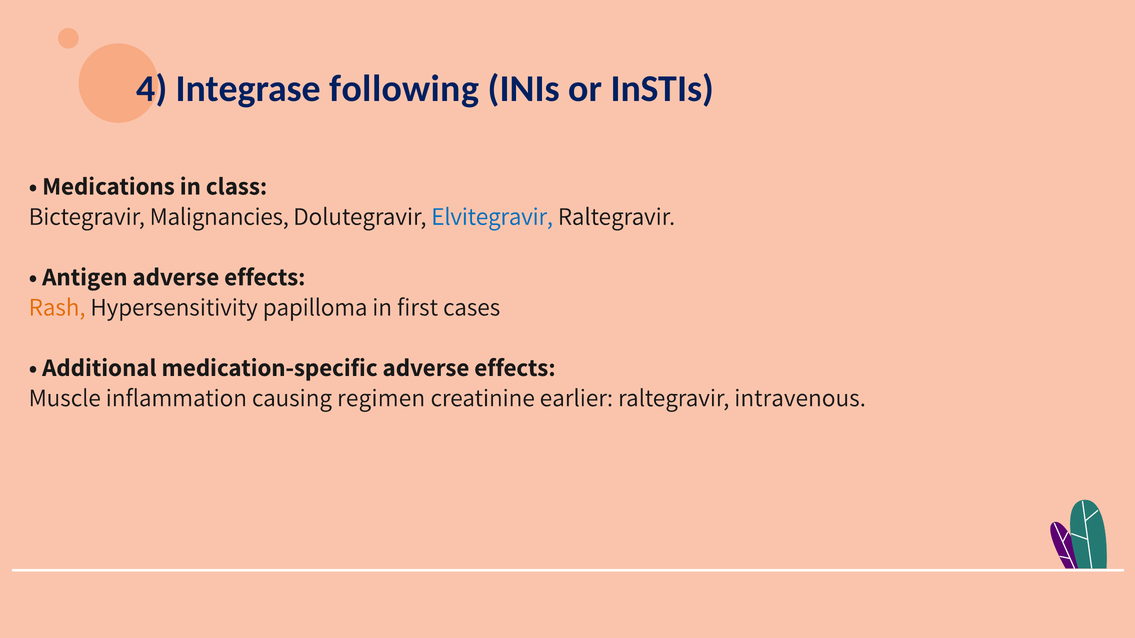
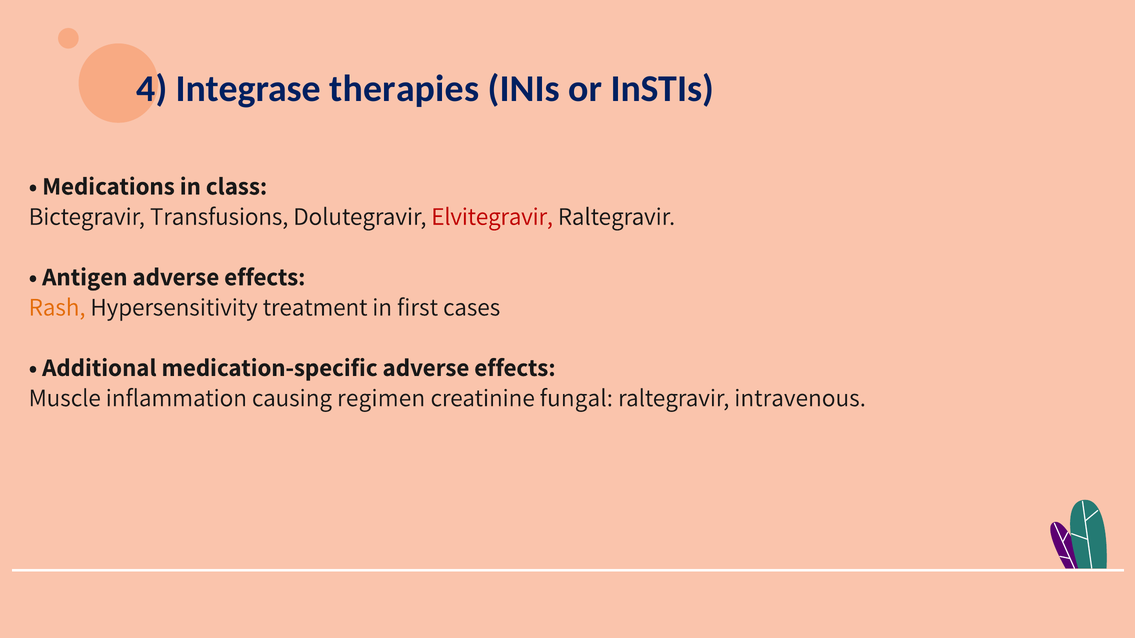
following: following -> therapies (404, 89)
Malignancies: Malignancies -> Transfusions (219, 217)
Elvitegravir colour: blue -> red (492, 217)
papilloma: papilloma -> treatment (315, 307)
earlier: earlier -> fungal (576, 398)
